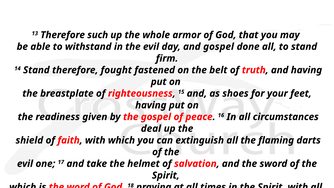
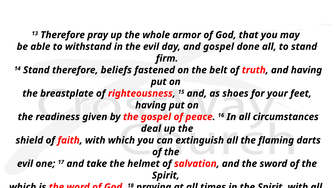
such: such -> pray (98, 35)
fought: fought -> beliefs (116, 70)
